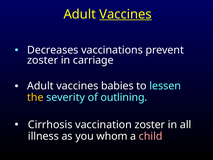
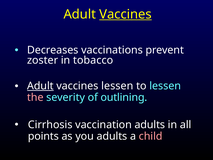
carriage: carriage -> tobacco (93, 60)
Adult underline: none -> present (40, 86)
vaccines babies: babies -> lessen (117, 86)
the colour: yellow -> pink (35, 97)
vaccination zoster: zoster -> adults (150, 124)
illness: illness -> points (43, 136)
you whom: whom -> adults (112, 136)
